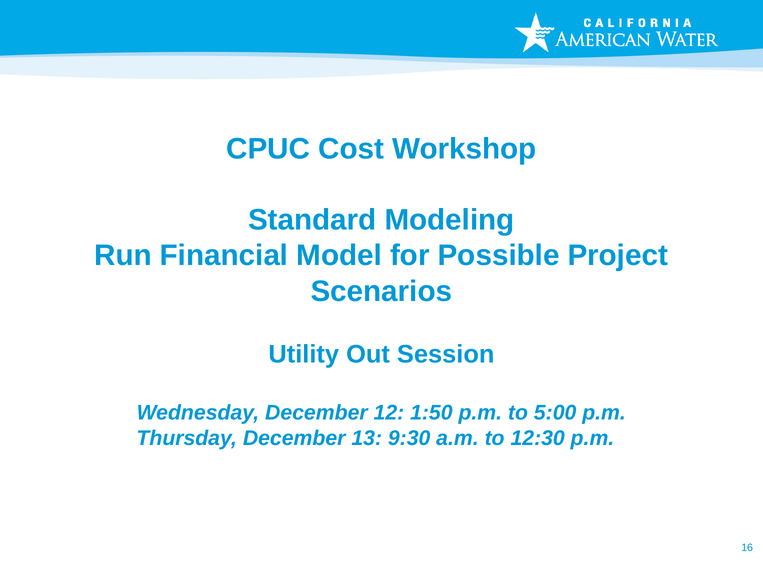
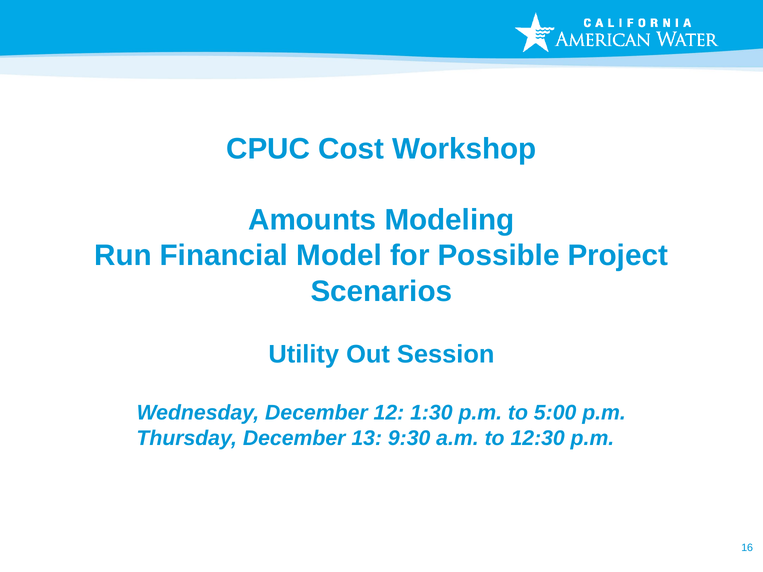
Standard: Standard -> Amounts (312, 220)
1:50: 1:50 -> 1:30 (431, 413)
